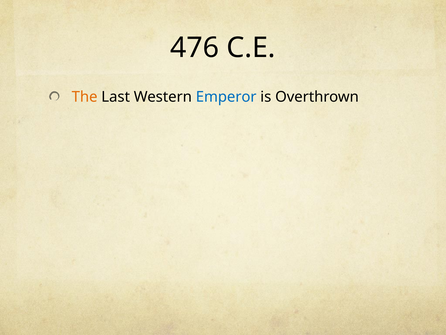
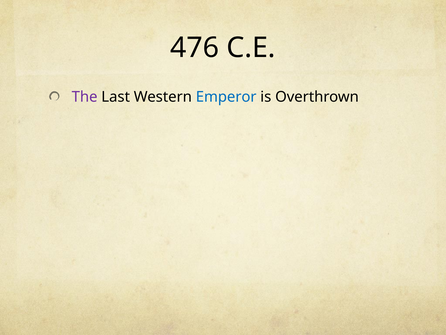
The colour: orange -> purple (85, 97)
